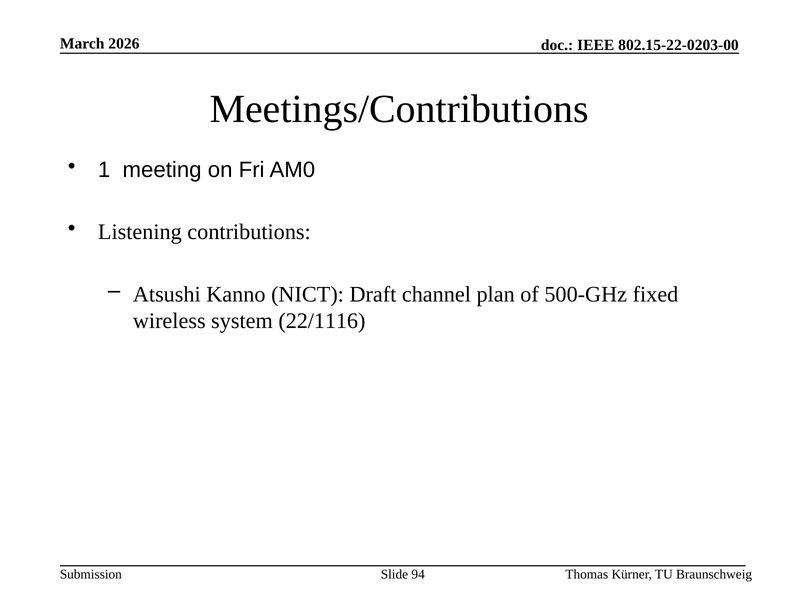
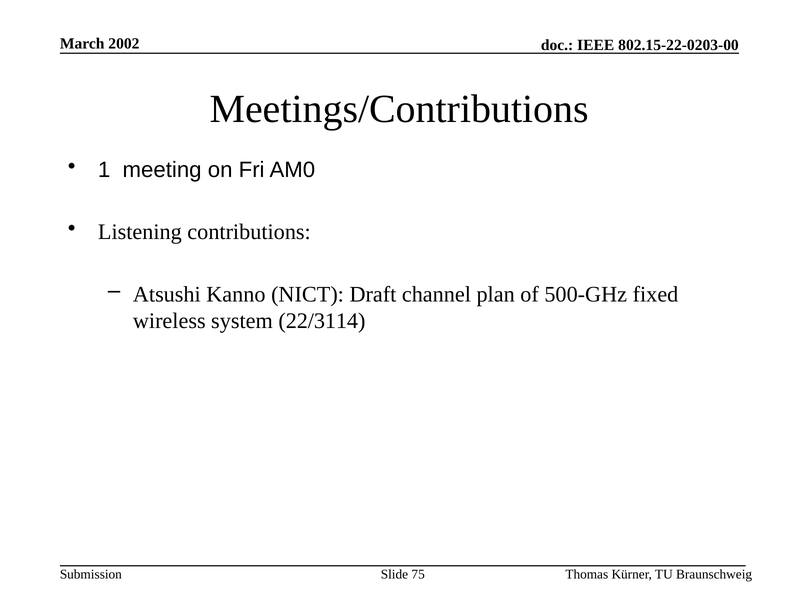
2026: 2026 -> 2002 (124, 44)
22/1116: 22/1116 -> 22/3114 (322, 321)
94: 94 -> 75 (418, 575)
